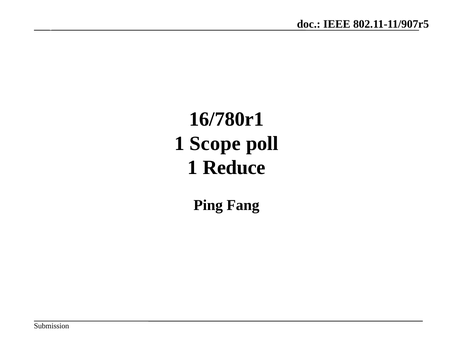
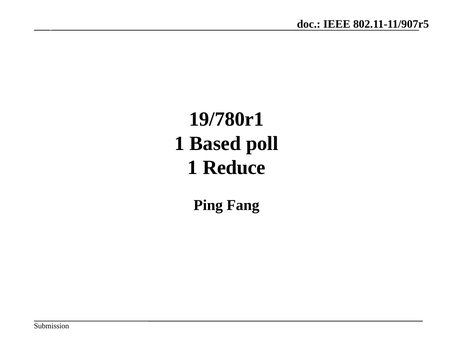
16/780r1: 16/780r1 -> 19/780r1 (226, 119)
Scope: Scope -> Based (215, 143)
